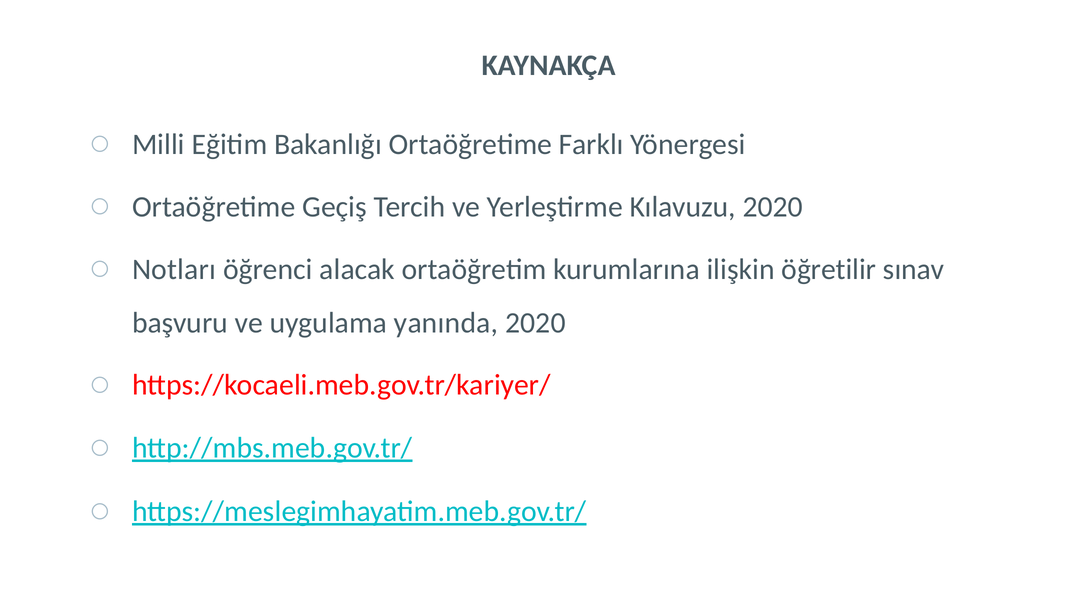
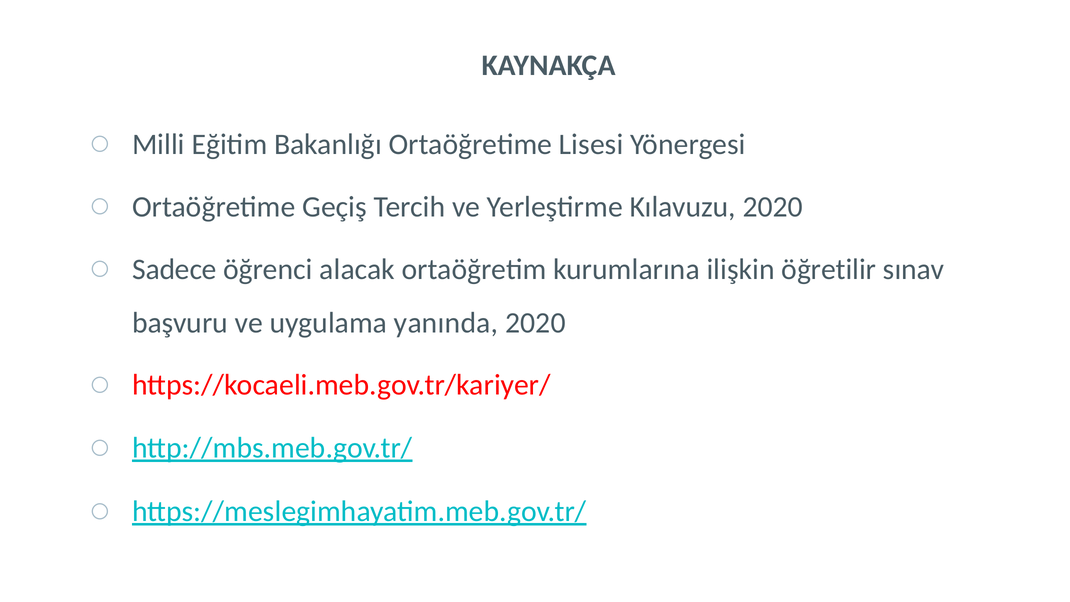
Farklı: Farklı -> Lisesi (591, 144)
Notları: Notları -> Sadece (174, 269)
